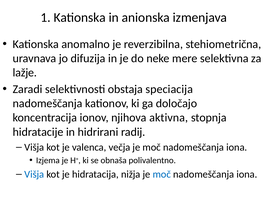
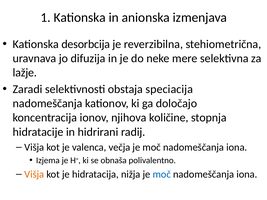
anomalno: anomalno -> desorbcija (86, 44)
aktivna: aktivna -> količine (169, 118)
Višja colour: blue -> orange (34, 174)
